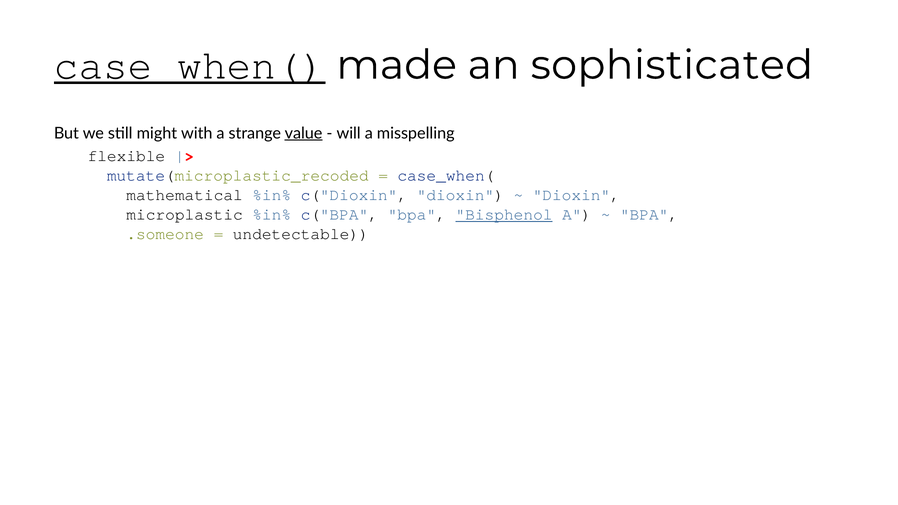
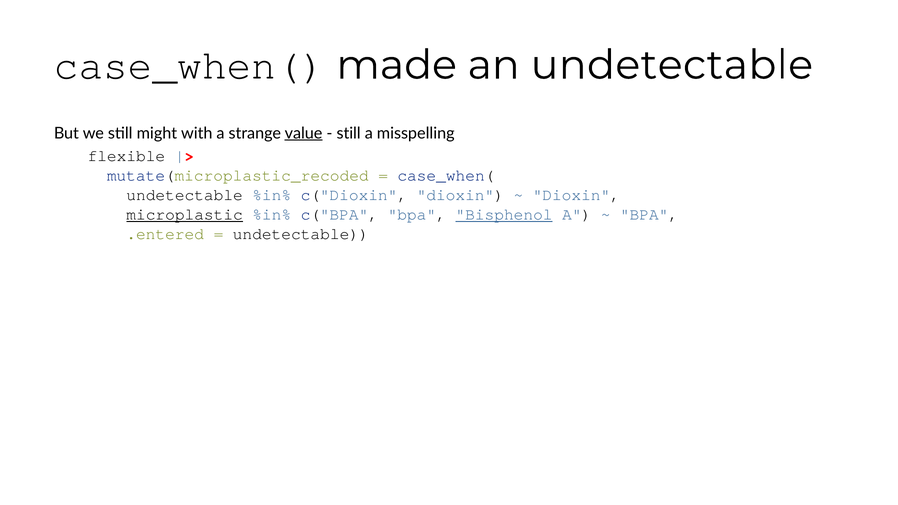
case_when( underline: present -> none (190, 65)
an sophisticated: sophisticated -> undetectable (672, 65)
will: will -> still (349, 133)
mathematical: mathematical -> undetectable (185, 195)
microplastic underline: none -> present (185, 214)
.someone: .someone -> .entered (165, 234)
